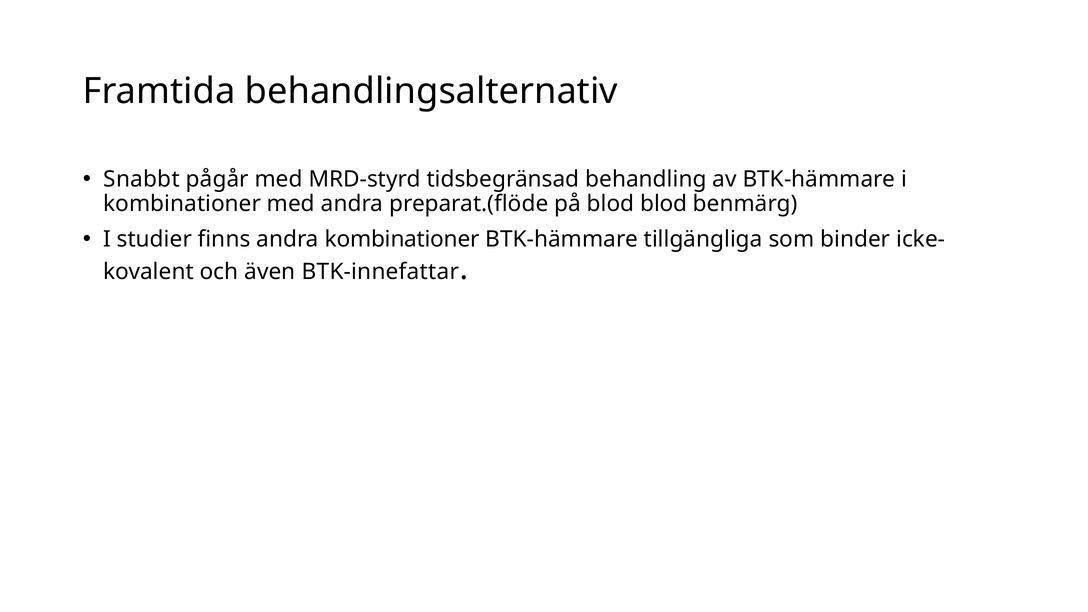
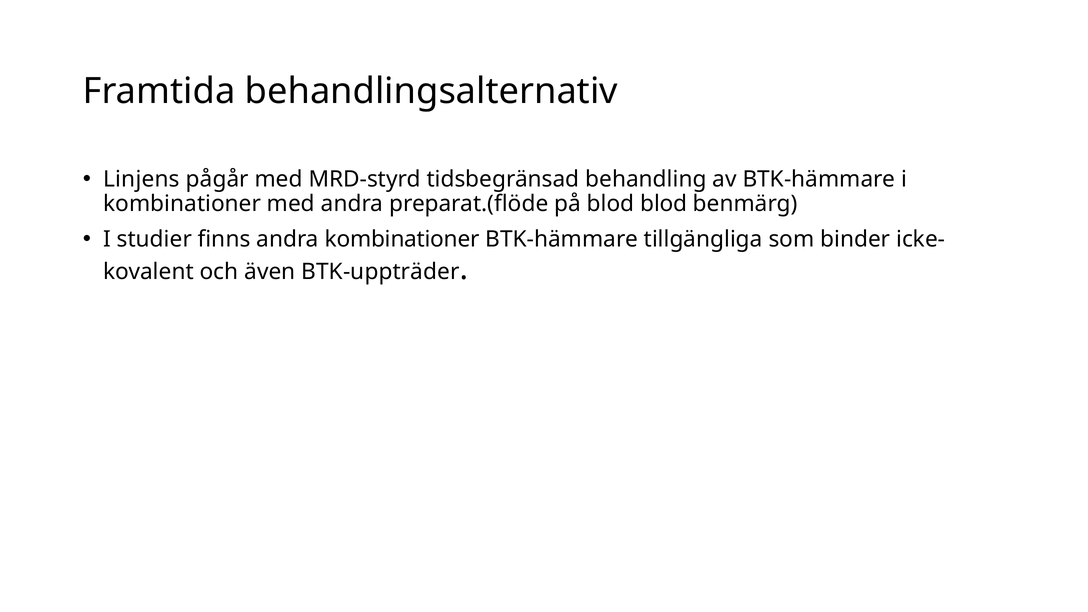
Snabbt: Snabbt -> Linjens (142, 179)
BTK-innefattar: BTK-innefattar -> BTK-uppträder (380, 272)
